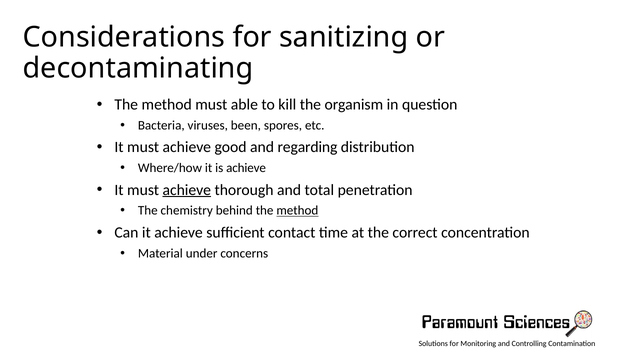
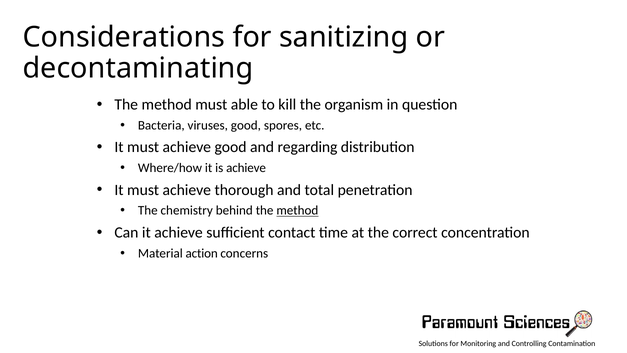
viruses been: been -> good (246, 125)
achieve underline: present -> none (187, 190)
under: under -> action (202, 253)
